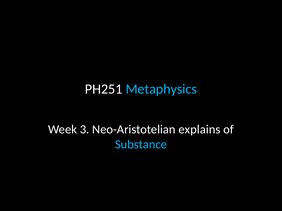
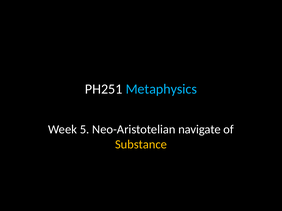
3: 3 -> 5 (85, 130)
explains: explains -> navigate (199, 130)
Substance colour: light blue -> yellow (141, 145)
